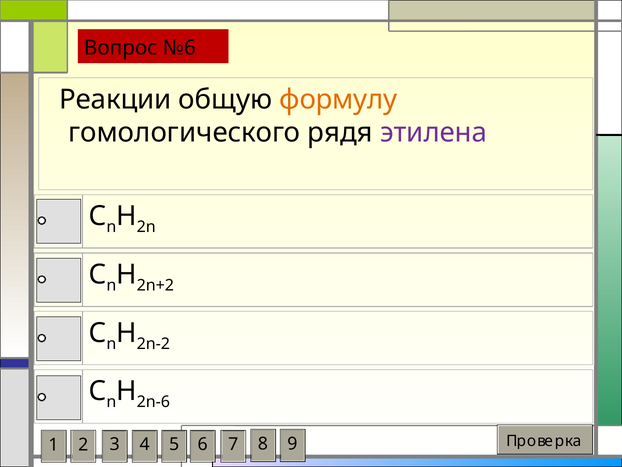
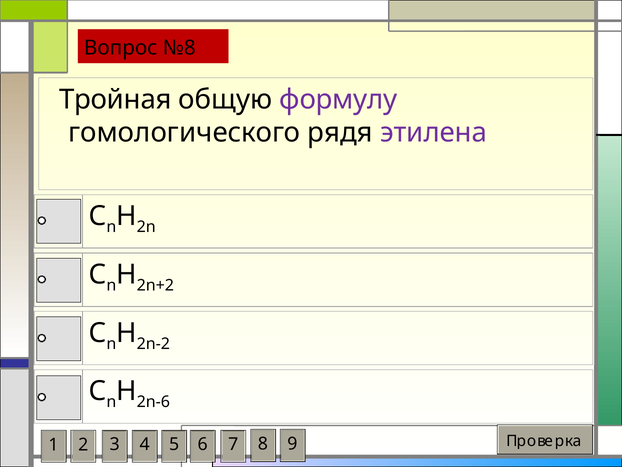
№6: №6 -> №8 (179, 48)
Реакции: Реакции -> Тройная (115, 99)
формулу colour: orange -> purple (338, 99)
